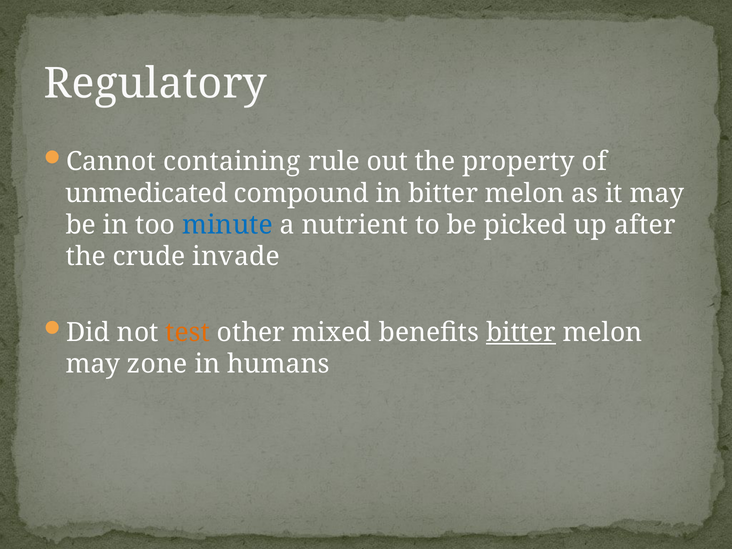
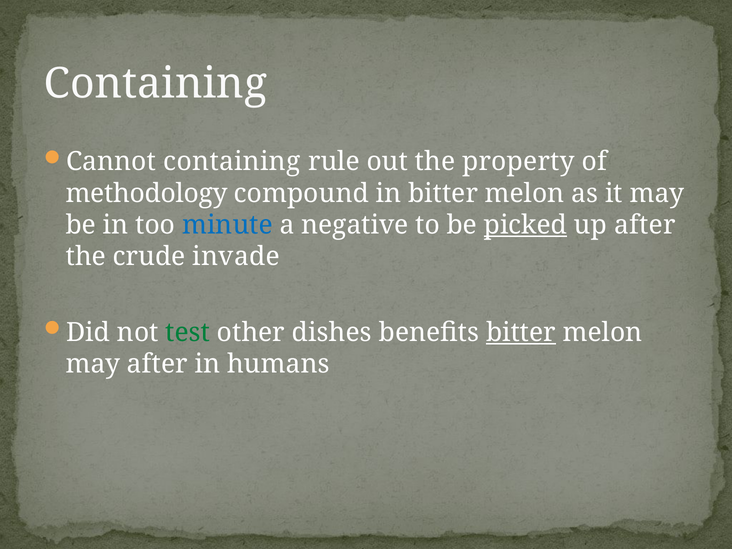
Regulatory: Regulatory -> Containing (155, 84)
unmedicated: unmedicated -> methodology (147, 193)
nutrient: nutrient -> negative (355, 225)
picked underline: none -> present (526, 225)
test colour: orange -> green (188, 332)
mixed: mixed -> dishes (332, 332)
may zone: zone -> after (157, 364)
